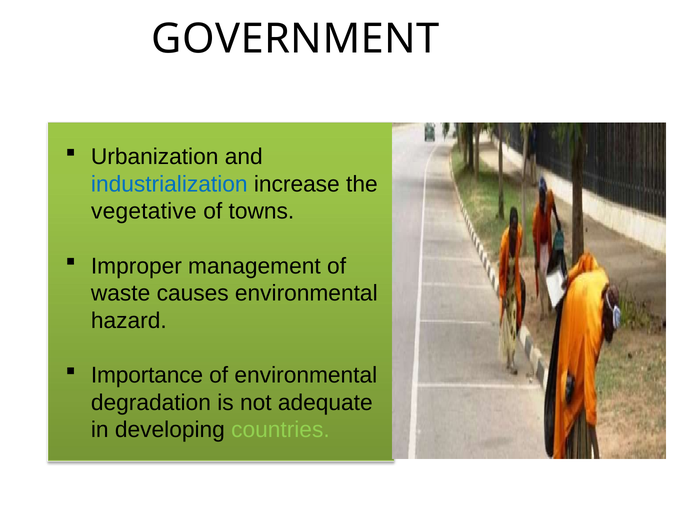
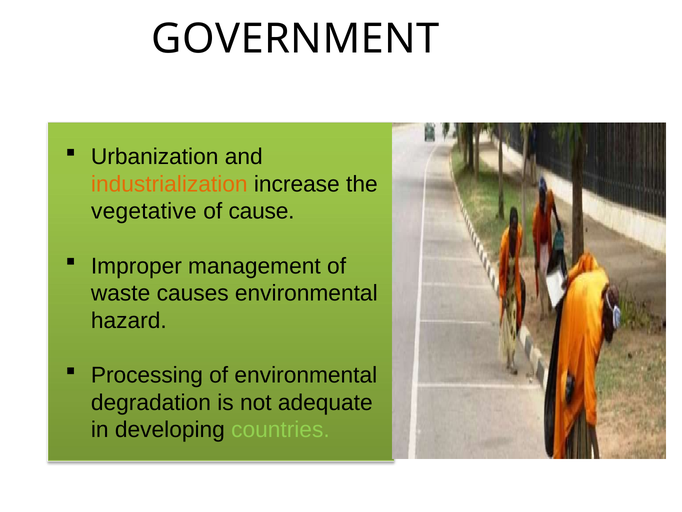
industrialization colour: blue -> orange (169, 184)
towns: towns -> cause (262, 211)
Importance: Importance -> Processing (147, 375)
